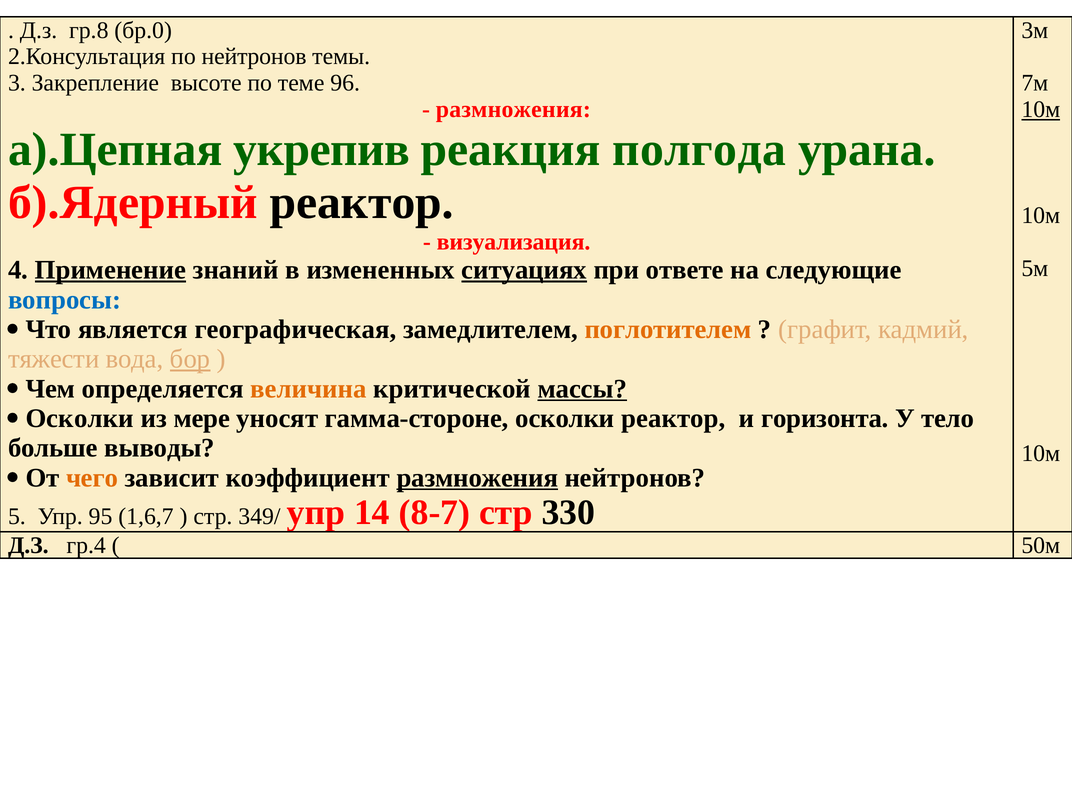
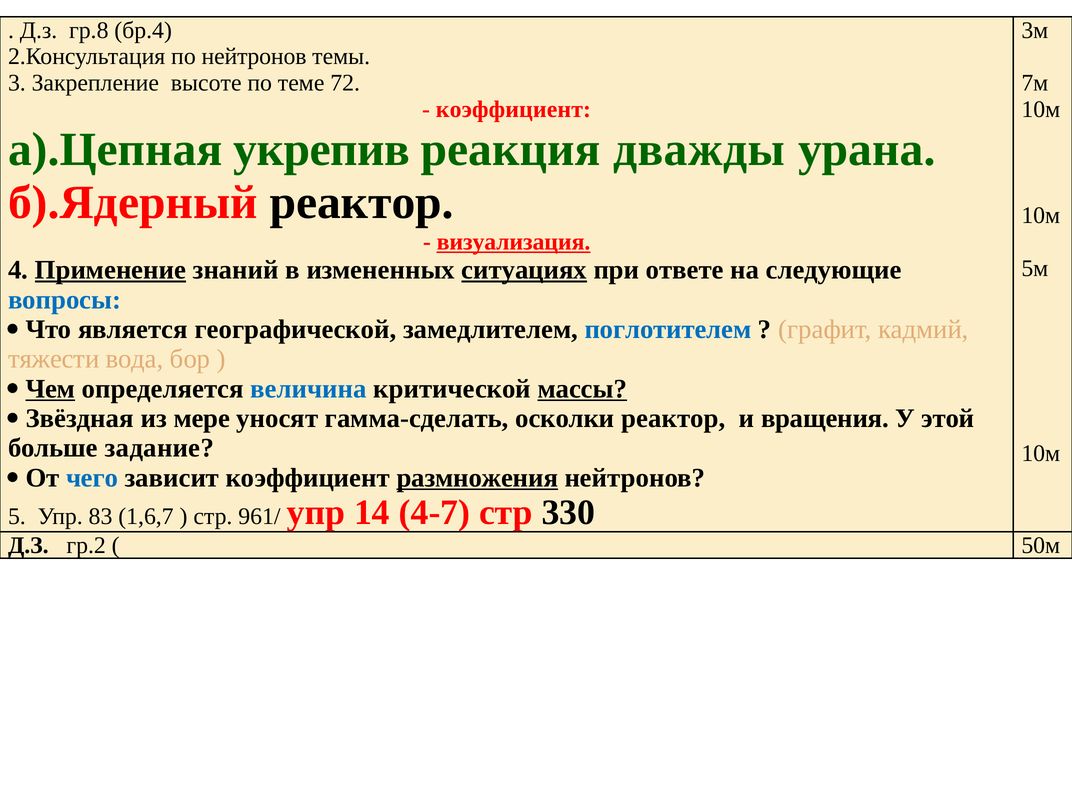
бр.0: бр.0 -> бр.4 (143, 30)
96: 96 -> 72 (345, 83)
размножения: размножения -> коэффициент (513, 110)
10м underline: present -> none (1041, 110)
полгода: полгода -> дважды (699, 149)
визуализация underline: none -> present (514, 242)
географическая: географическая -> географической (295, 329)
поглотителем colour: orange -> blue (668, 329)
бор underline: present -> none (190, 359)
Чем underline: none -> present (50, 389)
величина colour: orange -> blue (309, 389)
Осколки: Осколки -> Звёздная (80, 418)
гамма-стороне: гамма-стороне -> гамма-сделать (417, 418)
горизонта: горизонта -> вращения (825, 418)
тело: тело -> этой (948, 418)
выводы: выводы -> задание (159, 448)
чего colour: orange -> blue (92, 478)
95: 95 -> 83 (101, 516)
349/: 349/ -> 961/ (259, 516)
8-7: 8-7 -> 4-7 (434, 512)
гр.4: гр.4 -> гр.2 (86, 545)
